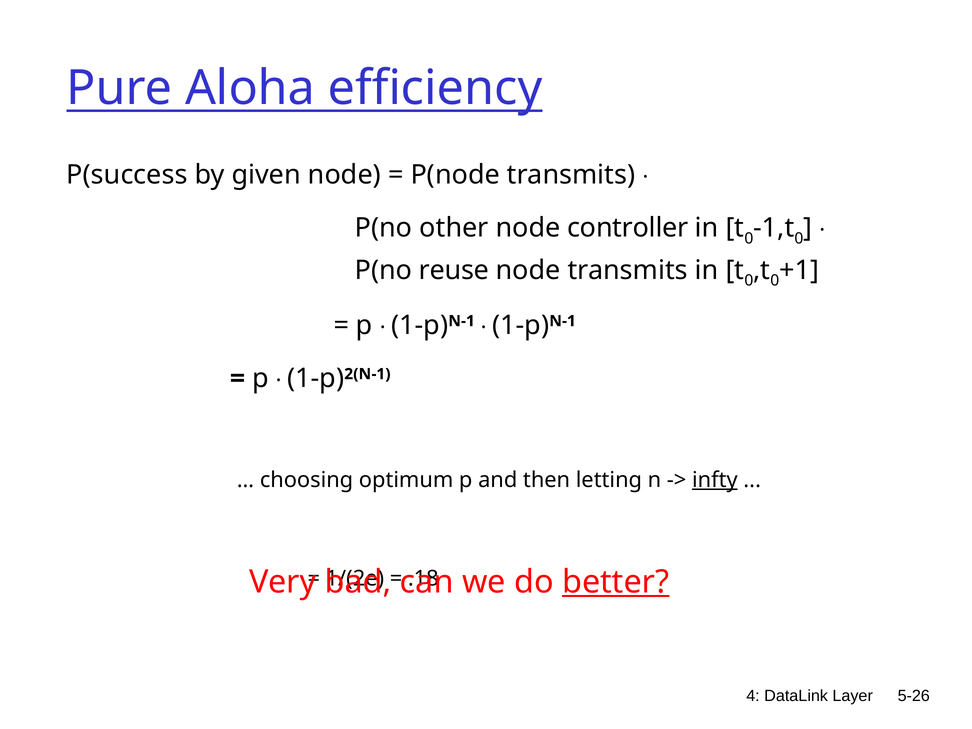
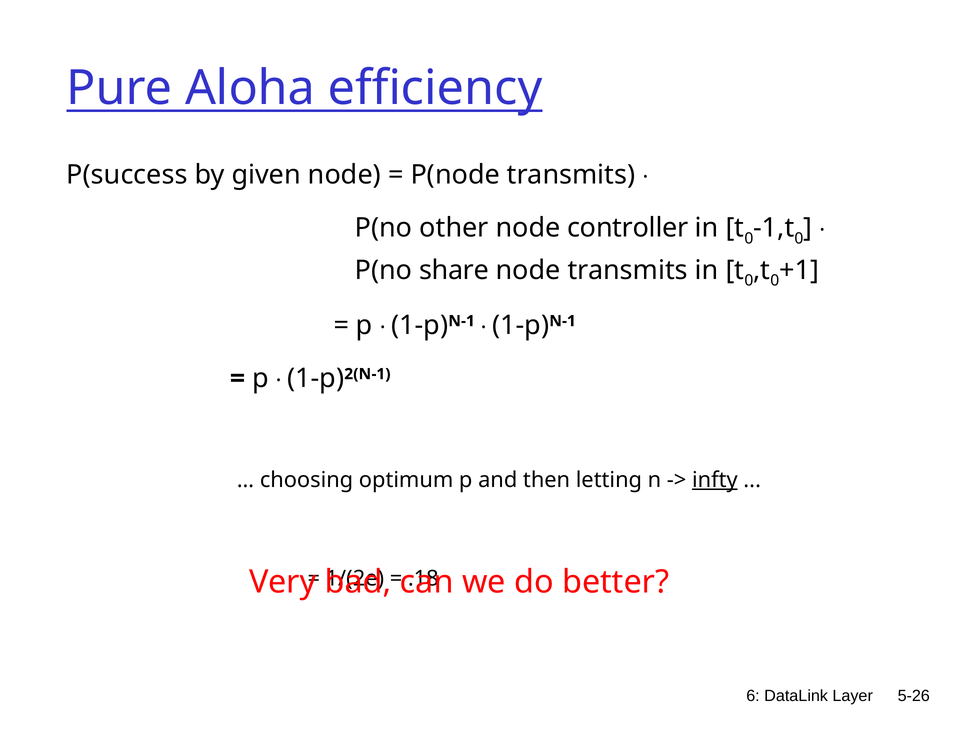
reuse: reuse -> share (454, 270)
better underline: present -> none (616, 582)
4: 4 -> 6 (753, 696)
